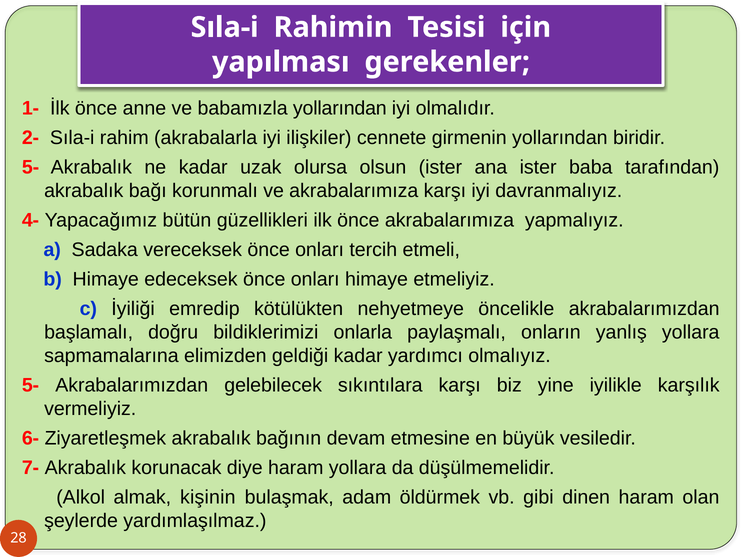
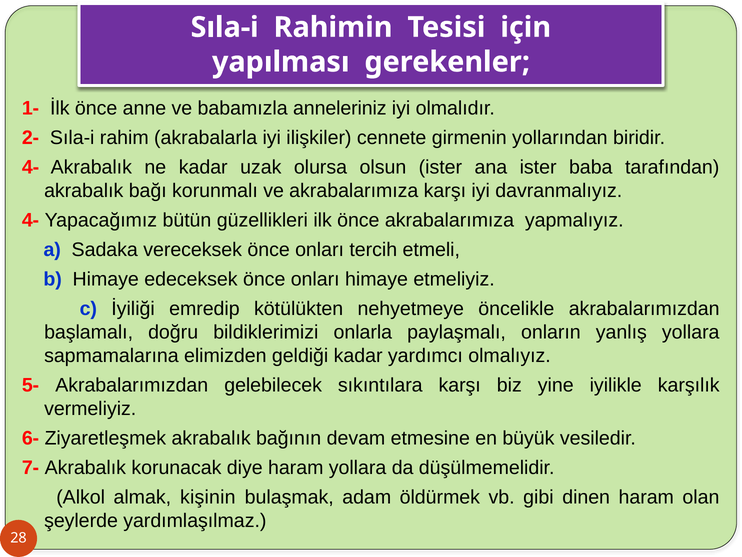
babamızla yollarından: yollarından -> anneleriniz (340, 108)
5-: 5- -> 4- (31, 167)
